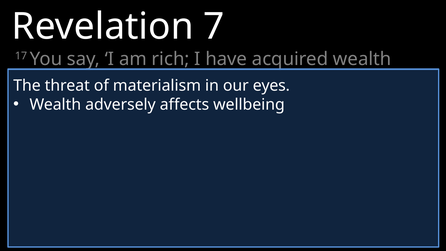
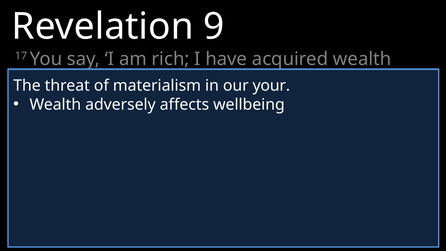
7: 7 -> 9 (214, 27)
our eyes: eyes -> your (271, 86)
